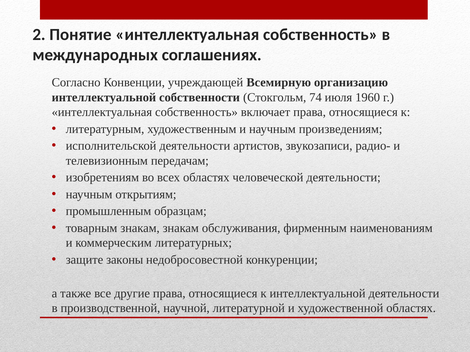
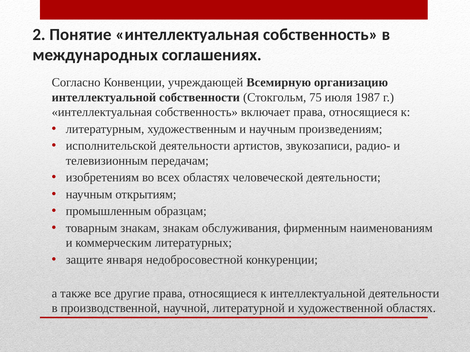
74: 74 -> 75 (316, 98)
1960: 1960 -> 1987 (368, 98)
законы: законы -> января (125, 260)
